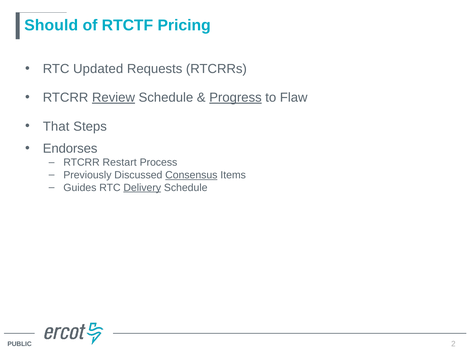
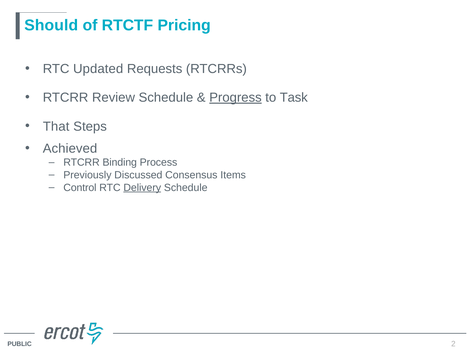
Review underline: present -> none (113, 98)
Flaw: Flaw -> Task (294, 98)
Endorses: Endorses -> Achieved (70, 149)
Restart: Restart -> Binding (120, 163)
Consensus underline: present -> none (191, 175)
Guides: Guides -> Control (80, 188)
